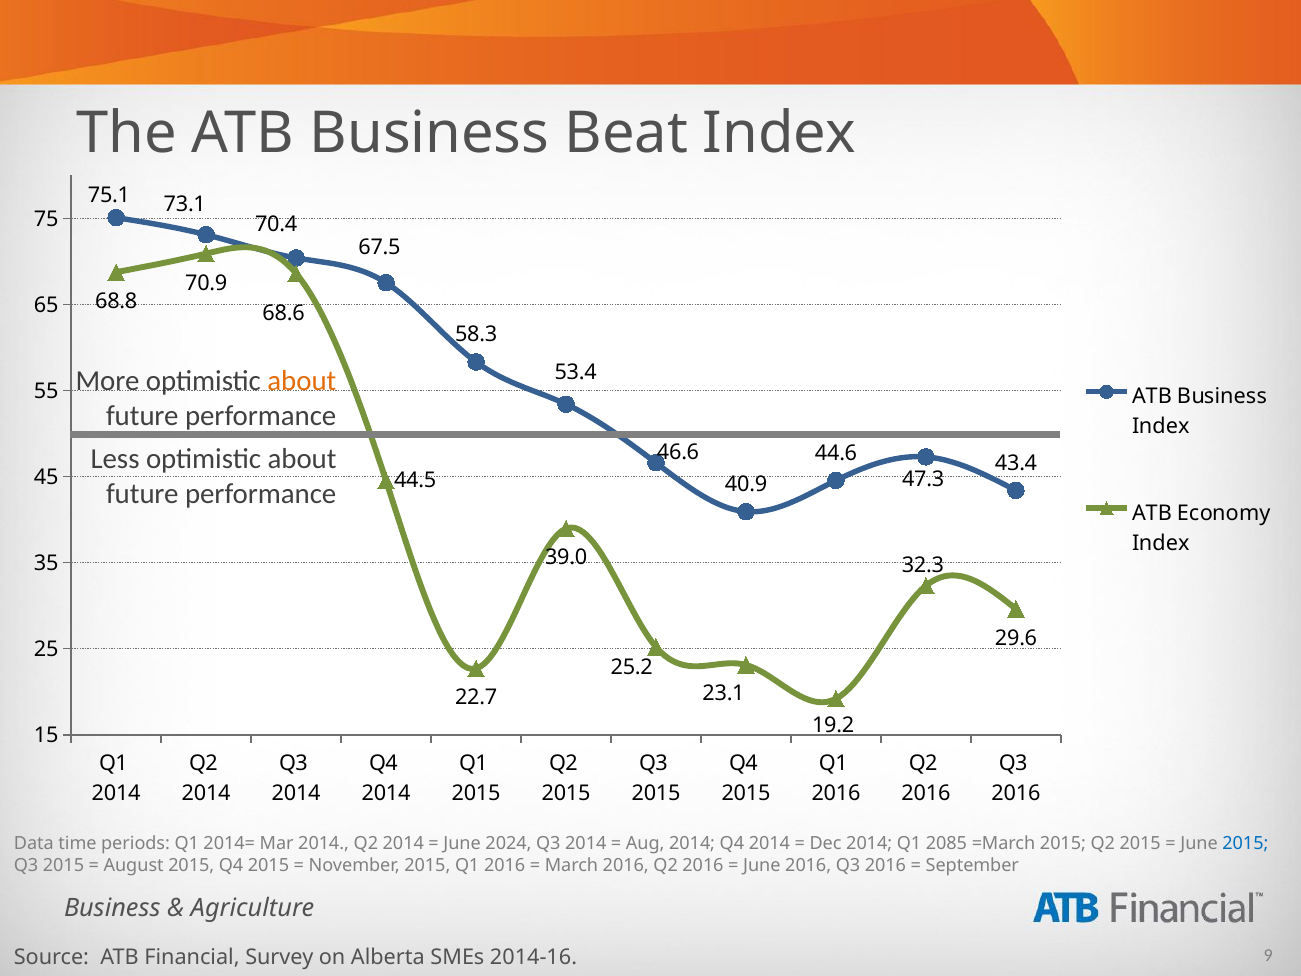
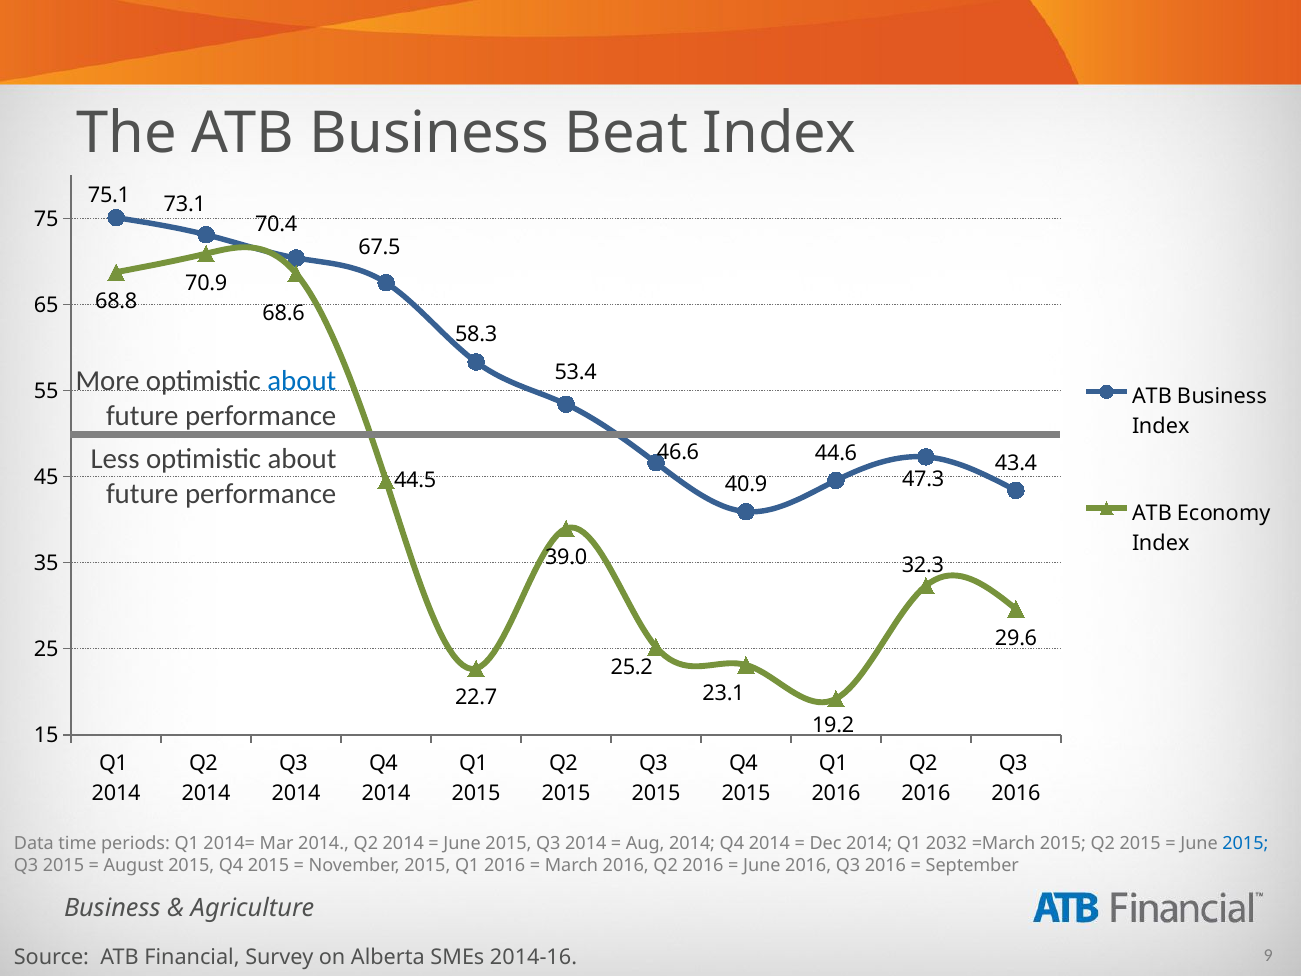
about colour: orange -> blue (302, 381)
2024: 2024 -> 2015 (508, 844)
2085: 2085 -> 2032 (946, 844)
